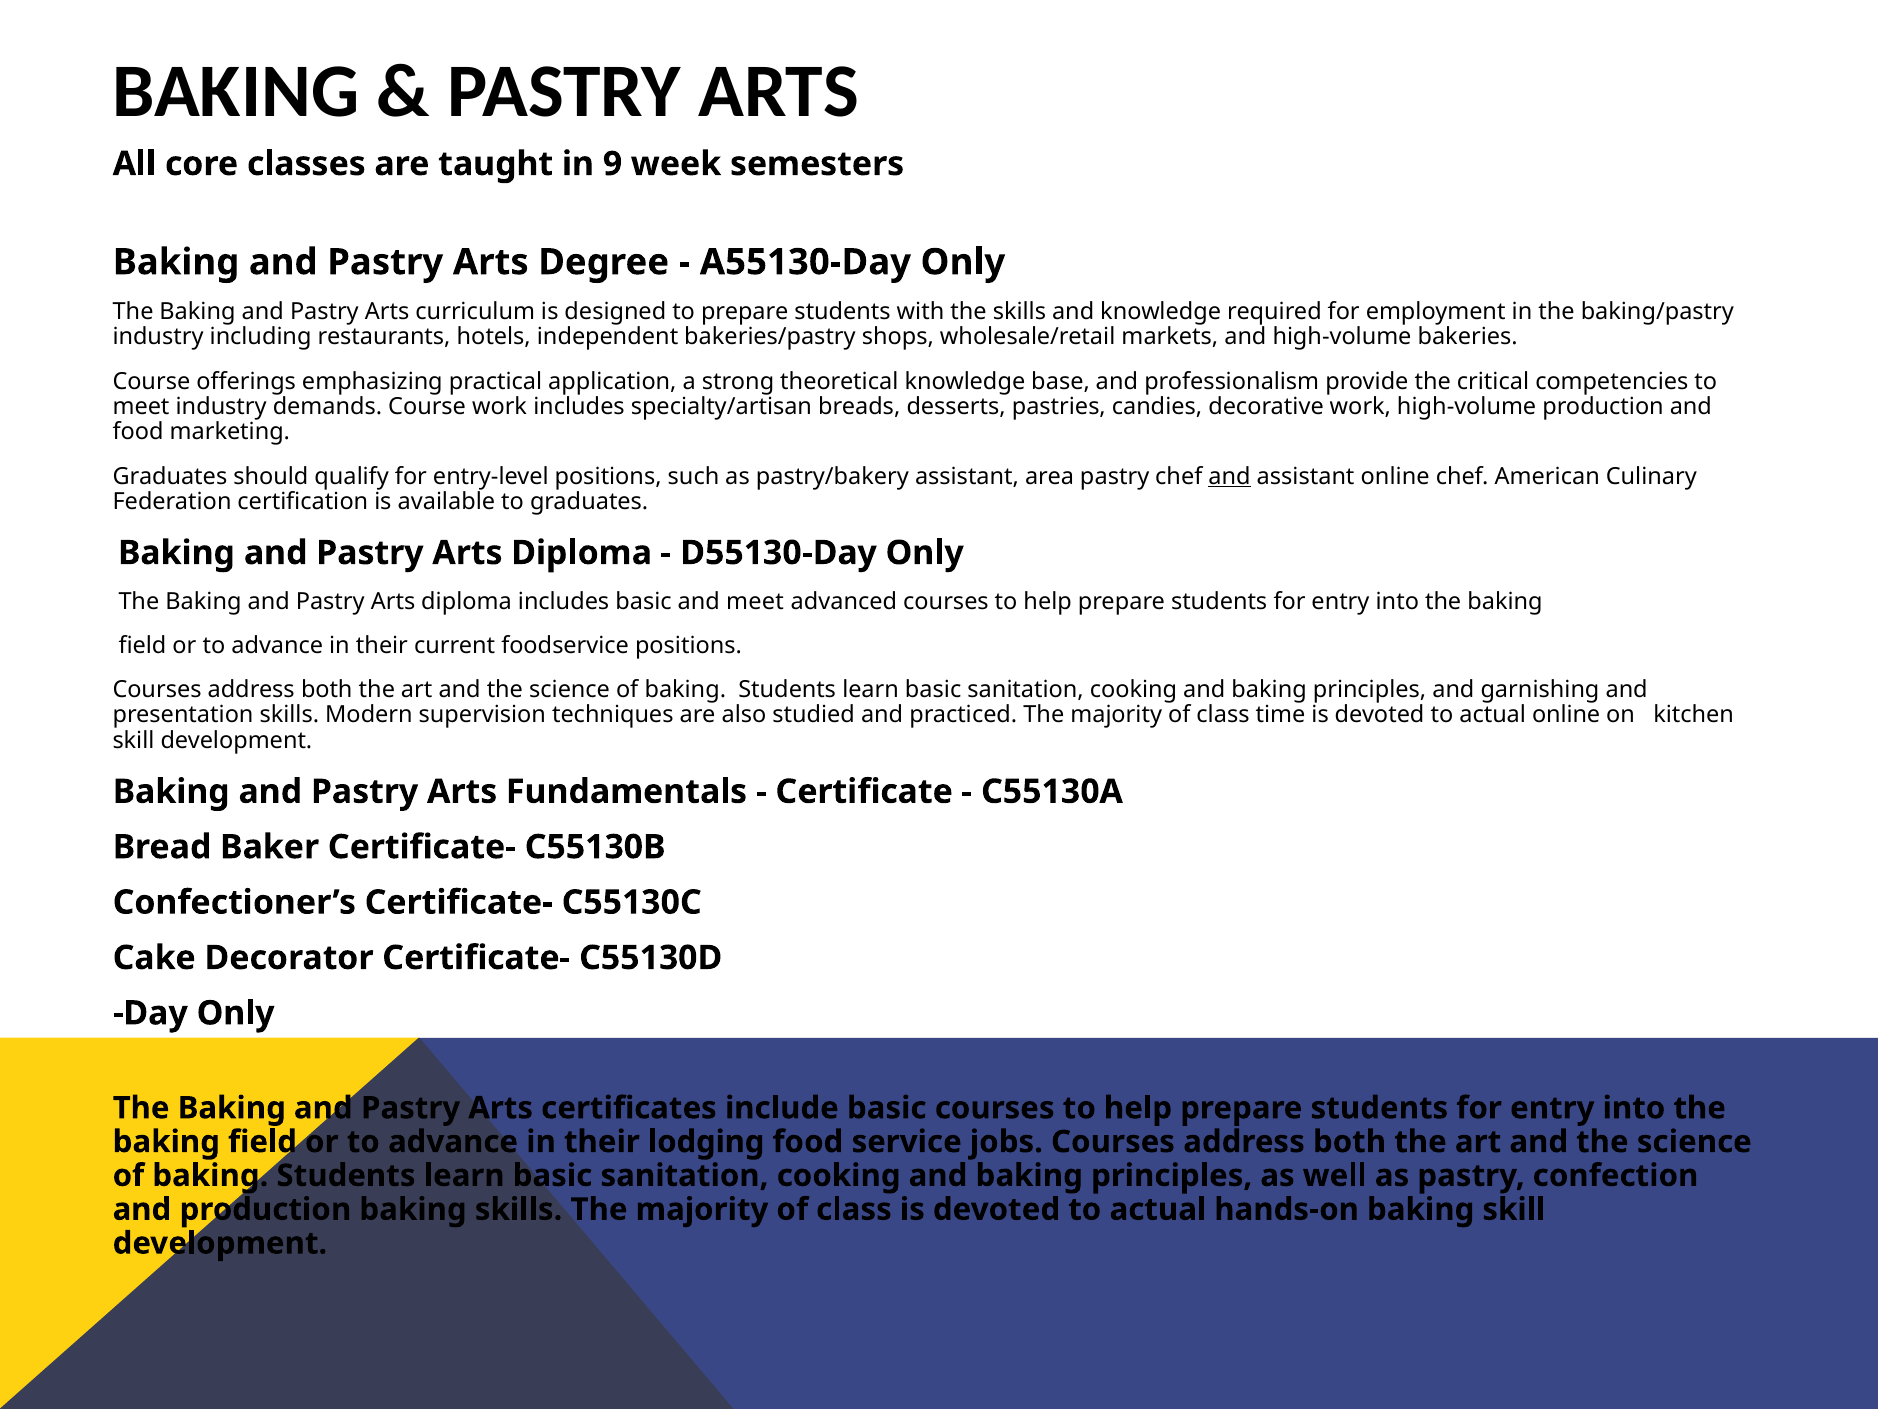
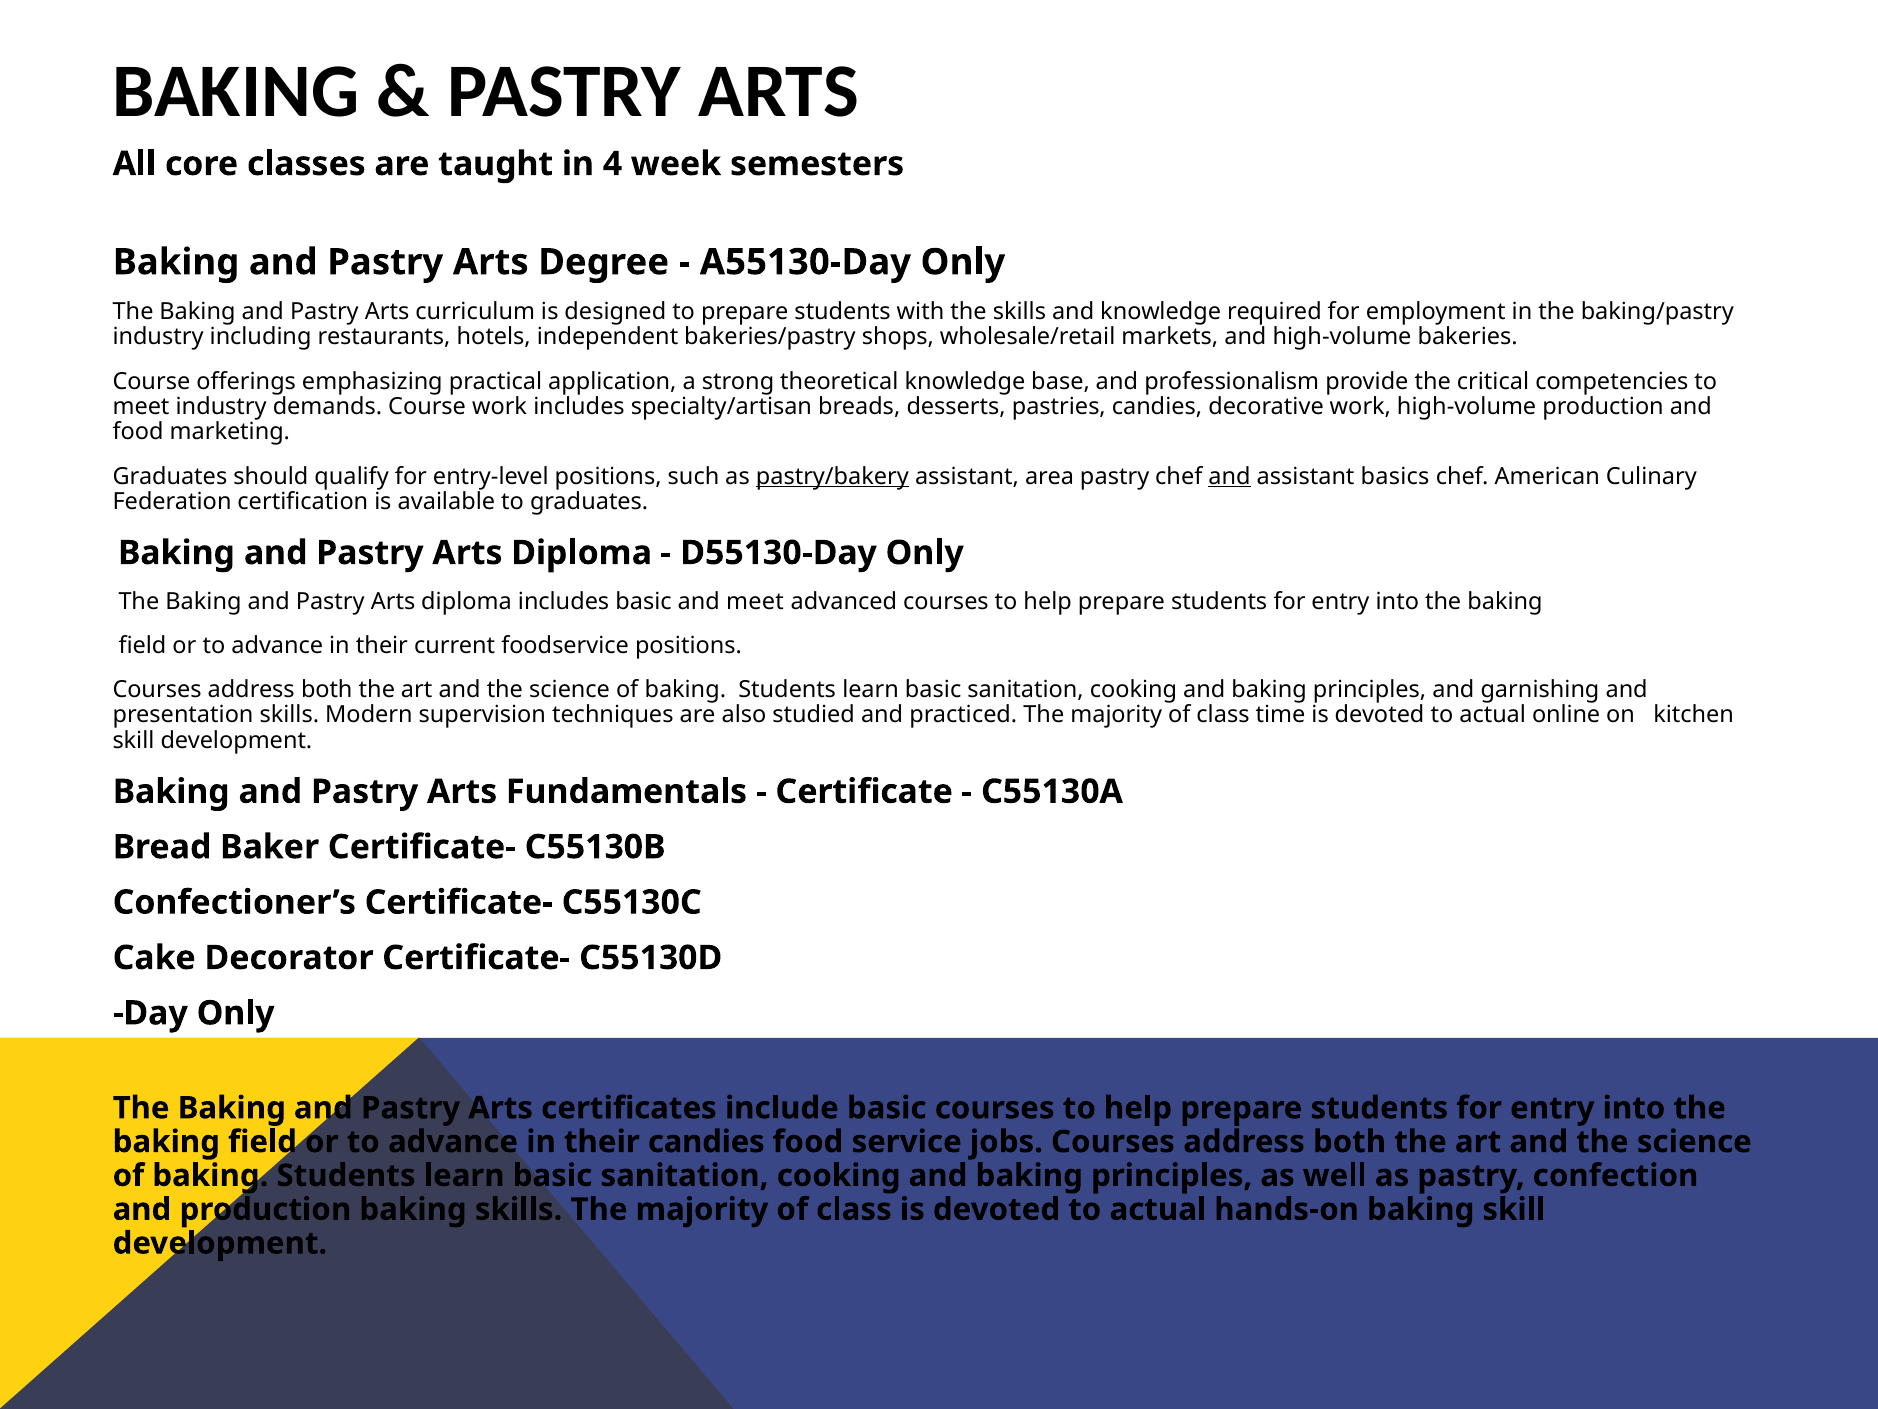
9: 9 -> 4 (613, 164)
pastry/bakery underline: none -> present (832, 476)
assistant online: online -> basics (1395, 476)
their lodging: lodging -> candies (706, 1141)
